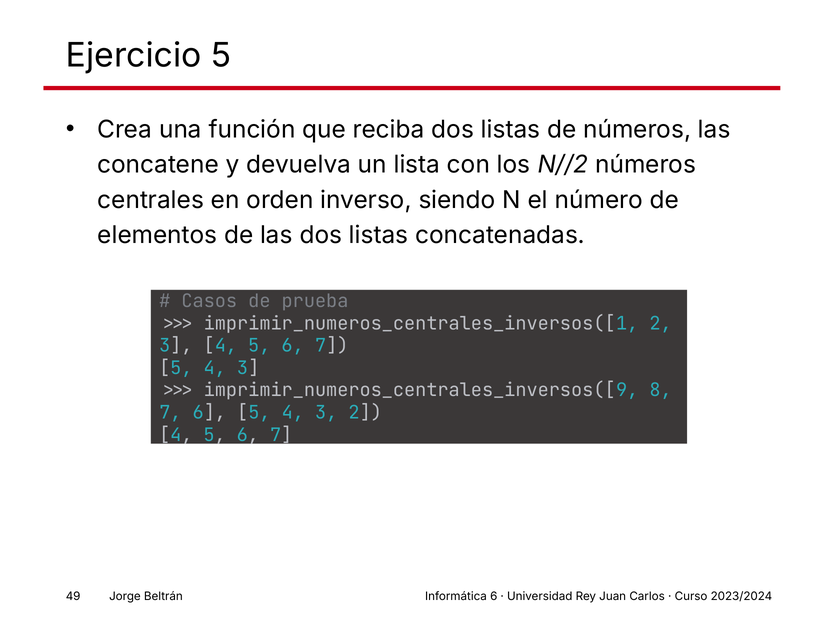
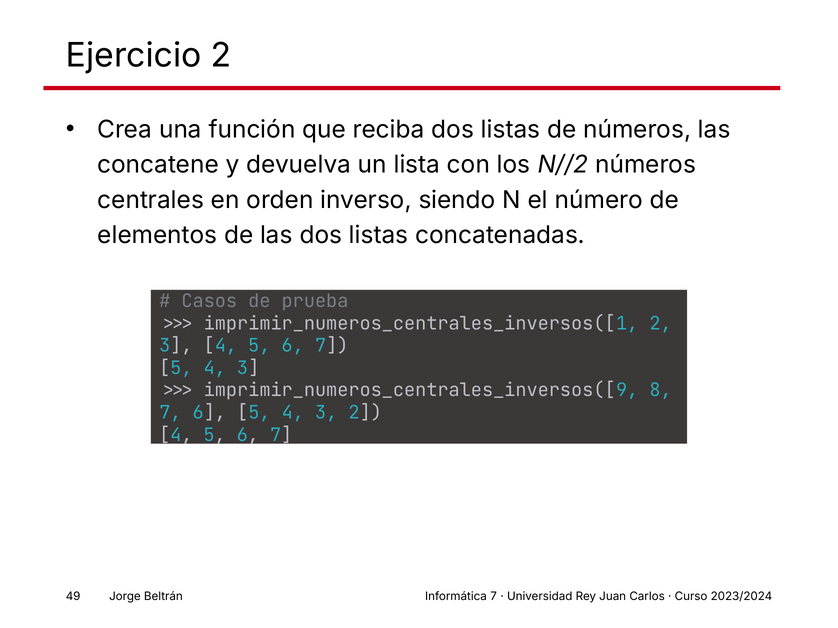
Ejercicio 5: 5 -> 2 (221, 56)
6: 6 -> 7 (494, 597)
